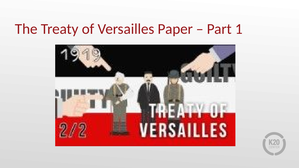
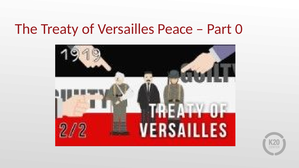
Paper: Paper -> Peace (175, 29)
1: 1 -> 0 (239, 29)
